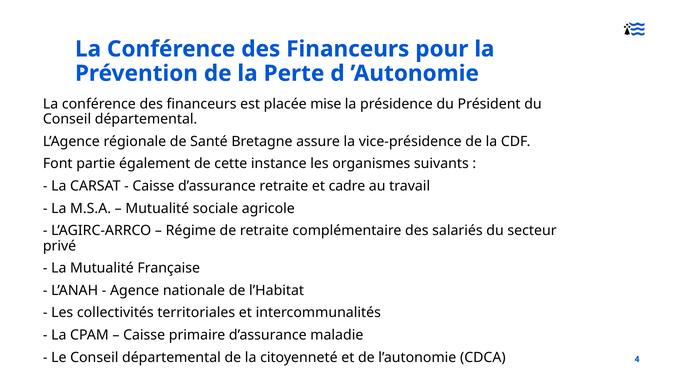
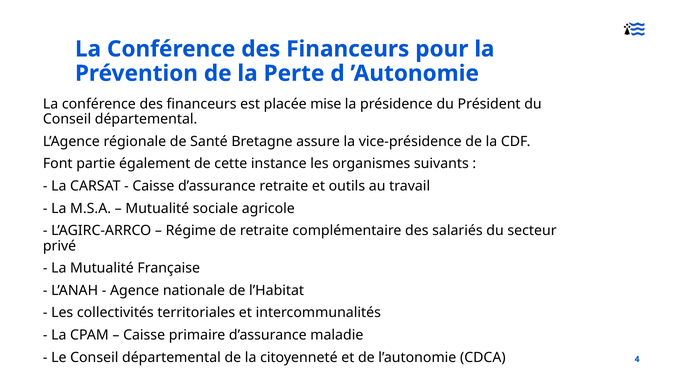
cadre: cadre -> outils (347, 186)
